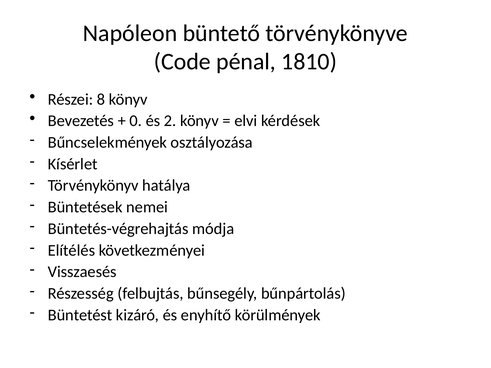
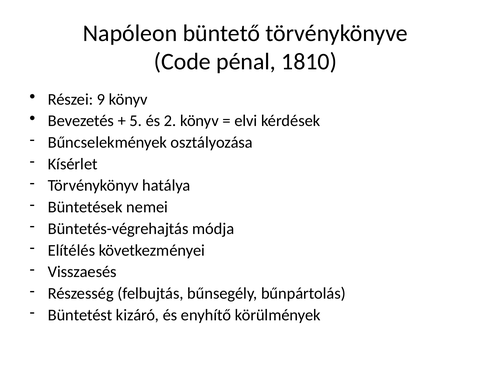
8: 8 -> 9 (101, 99)
0: 0 -> 5 (136, 121)
